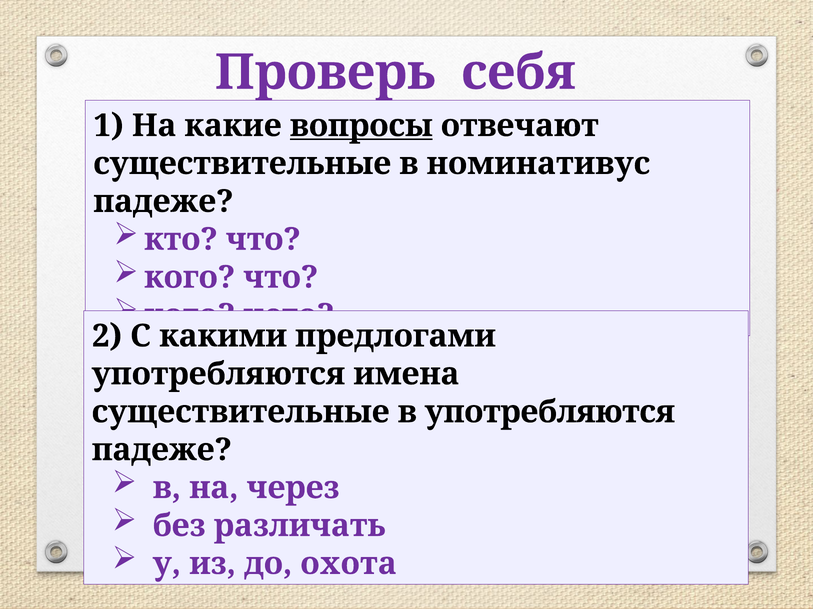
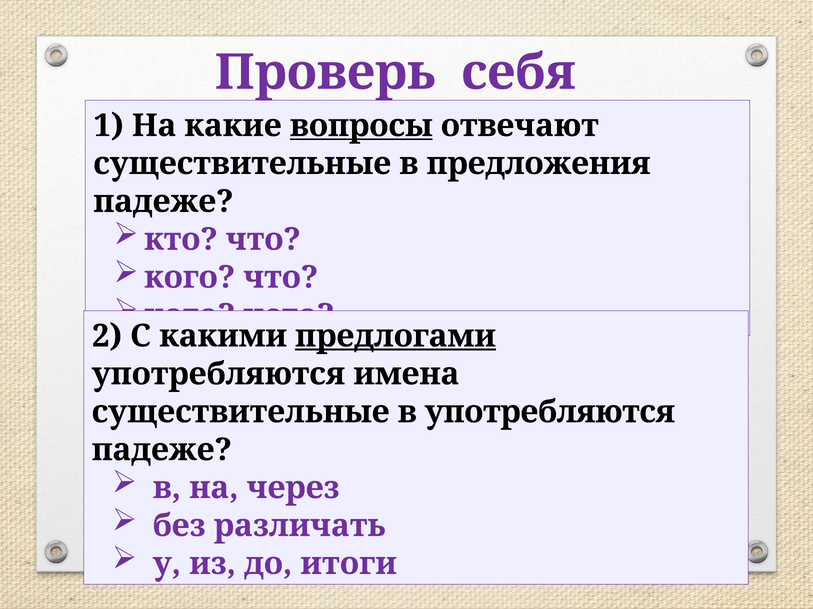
номинативус: номинативус -> предложения (539, 164)
предлогами underline: none -> present (395, 336)
охота: охота -> итоги (349, 564)
